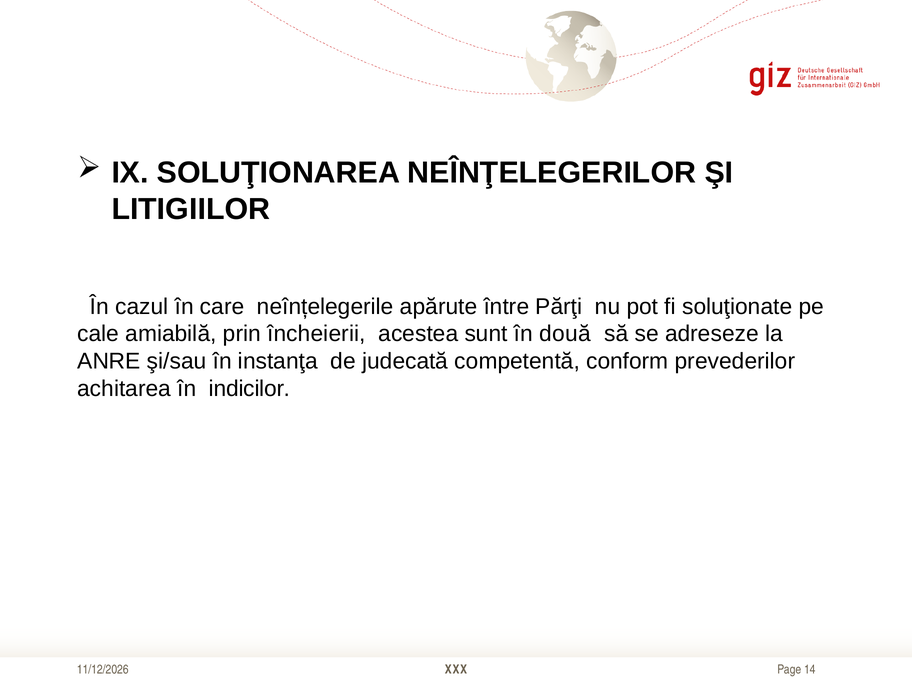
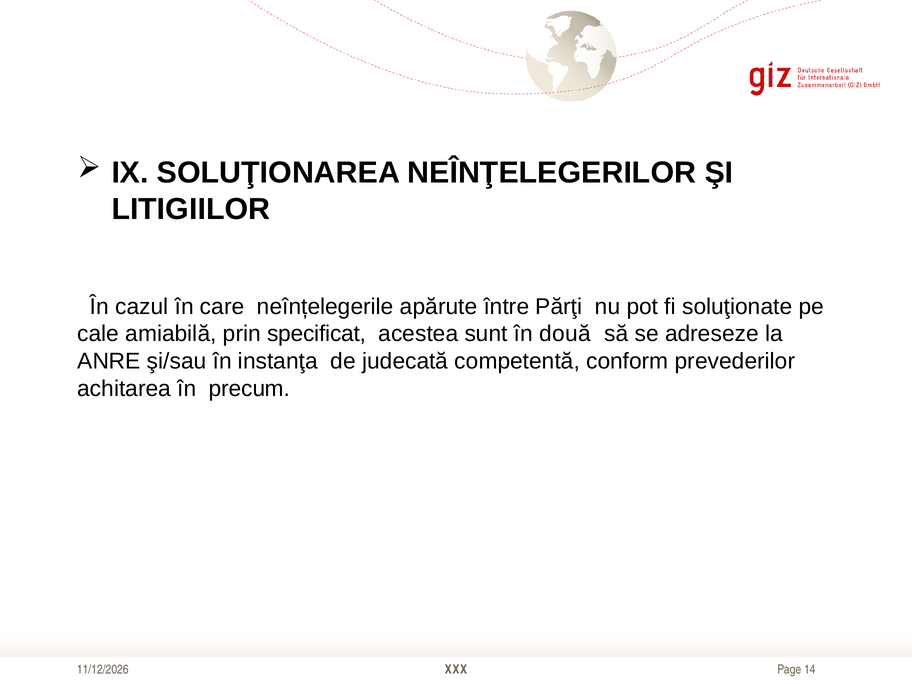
încheierii: încheierii -> specificat (317, 334)
indicilor: indicilor -> precum (250, 389)
